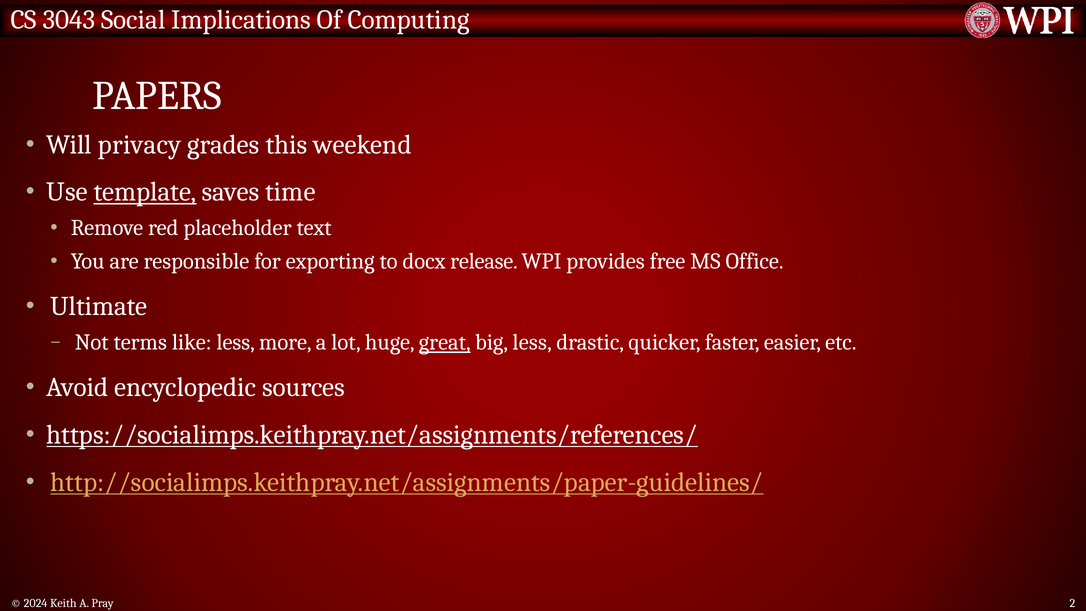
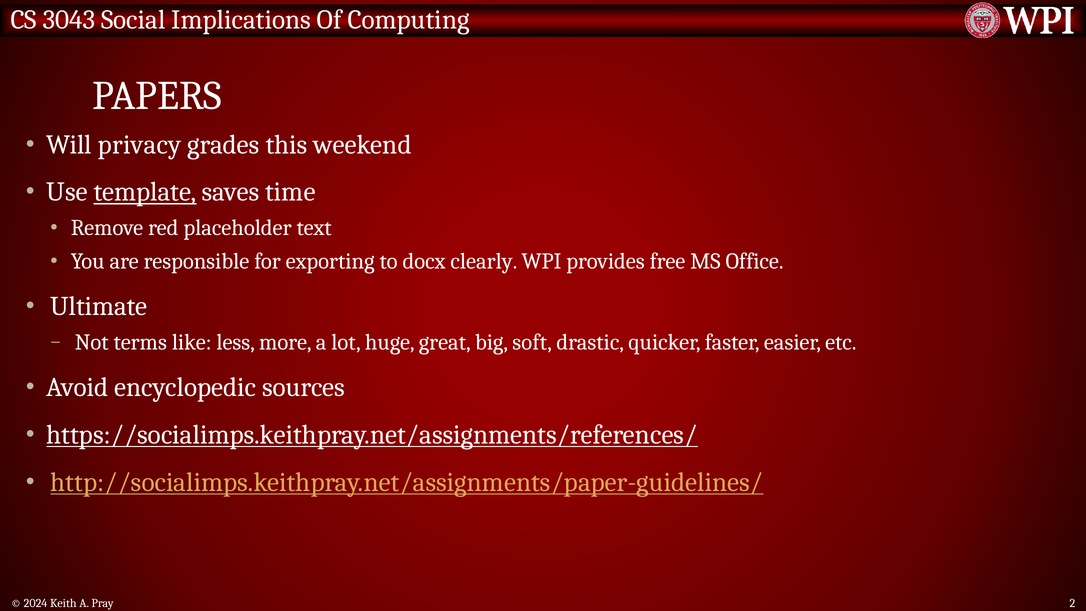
release: release -> clearly (484, 261)
great underline: present -> none (445, 342)
big less: less -> soft (532, 342)
